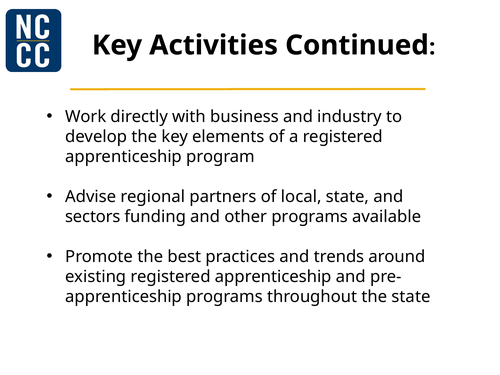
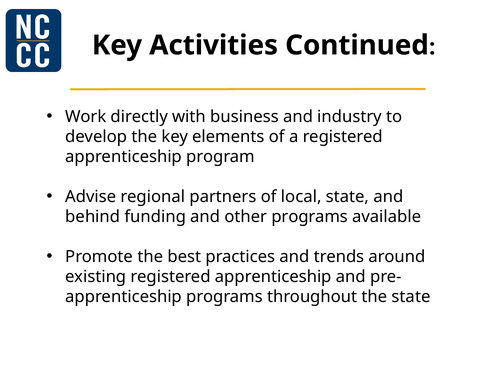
sectors: sectors -> behind (93, 217)
